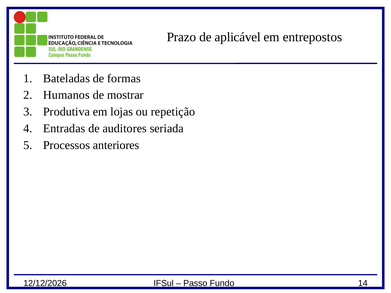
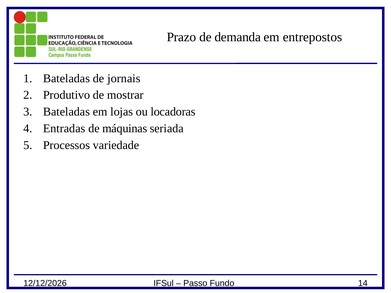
aplicável: aplicável -> demanda (238, 37)
formas: formas -> jornais (124, 78)
Humanos: Humanos -> Produtivo (67, 95)
Produtiva: Produtiva -> Bateladas (66, 112)
repetição: repetição -> locadoras (173, 112)
auditores: auditores -> máquinas (125, 129)
anteriores: anteriores -> variedade (116, 145)
